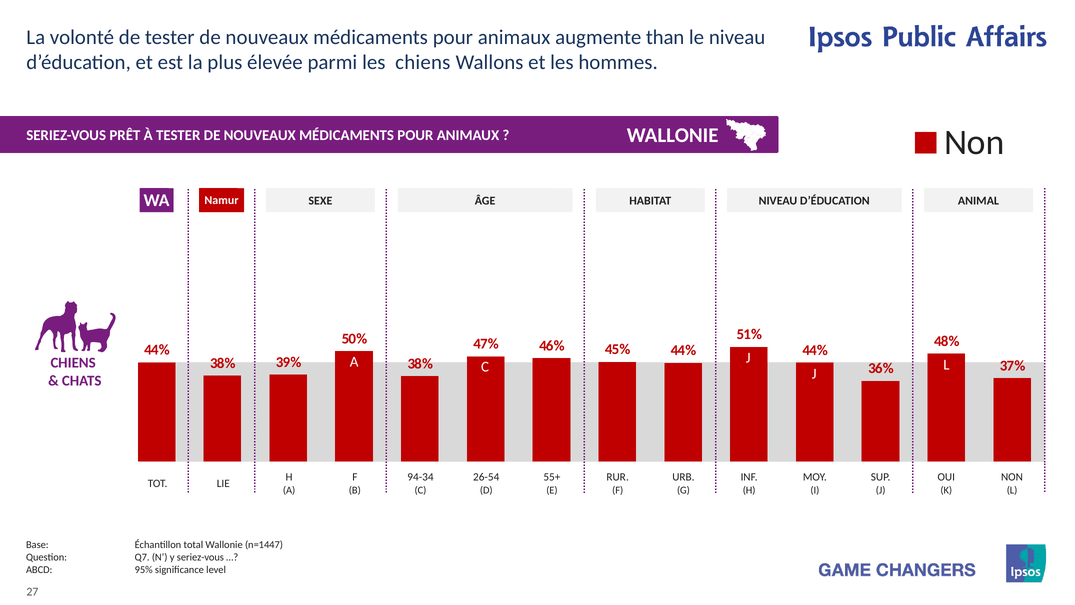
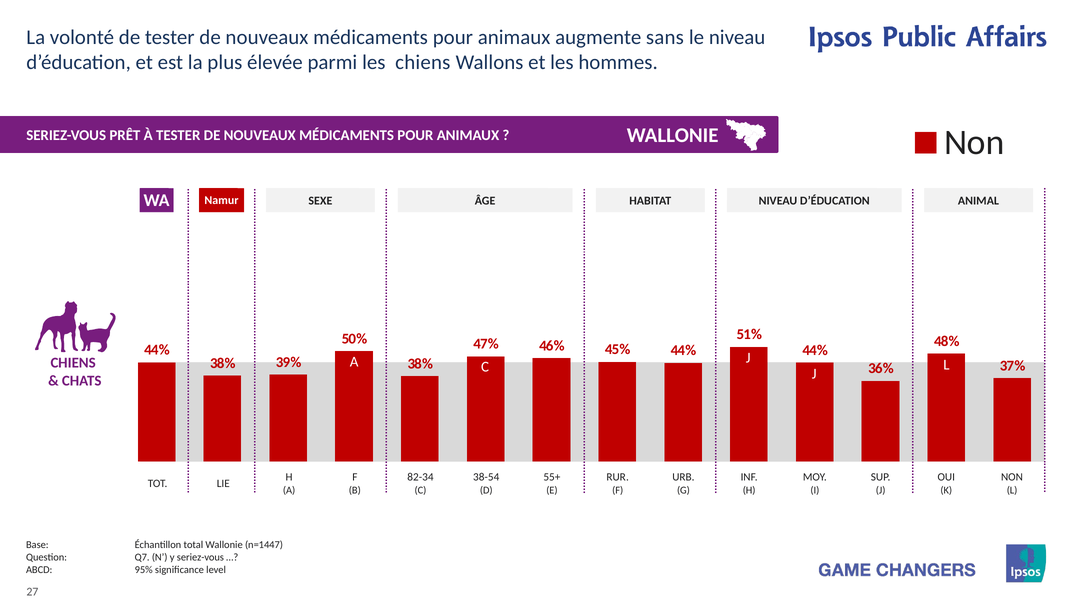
than: than -> sans (665, 37)
94-34: 94-34 -> 82-34 (420, 477)
26-54: 26-54 -> 38-54 (486, 477)
